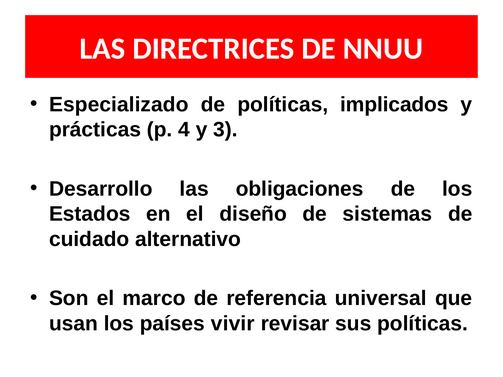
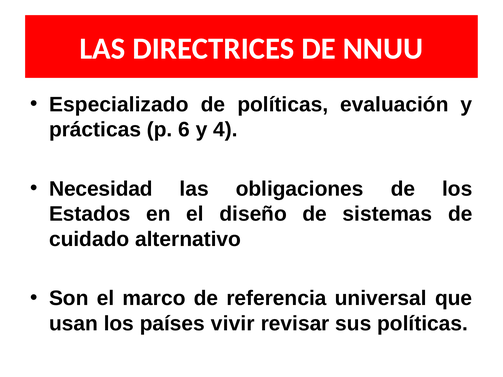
implicados: implicados -> evaluación (394, 105)
4: 4 -> 6 (184, 130)
3: 3 -> 4 (225, 130)
Desarrollo: Desarrollo -> Necesidad (101, 189)
